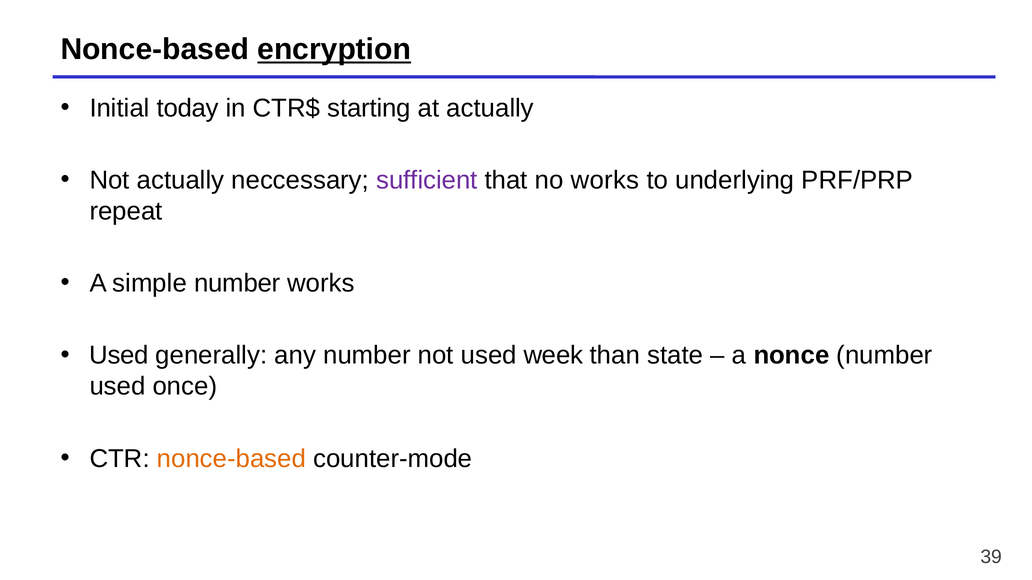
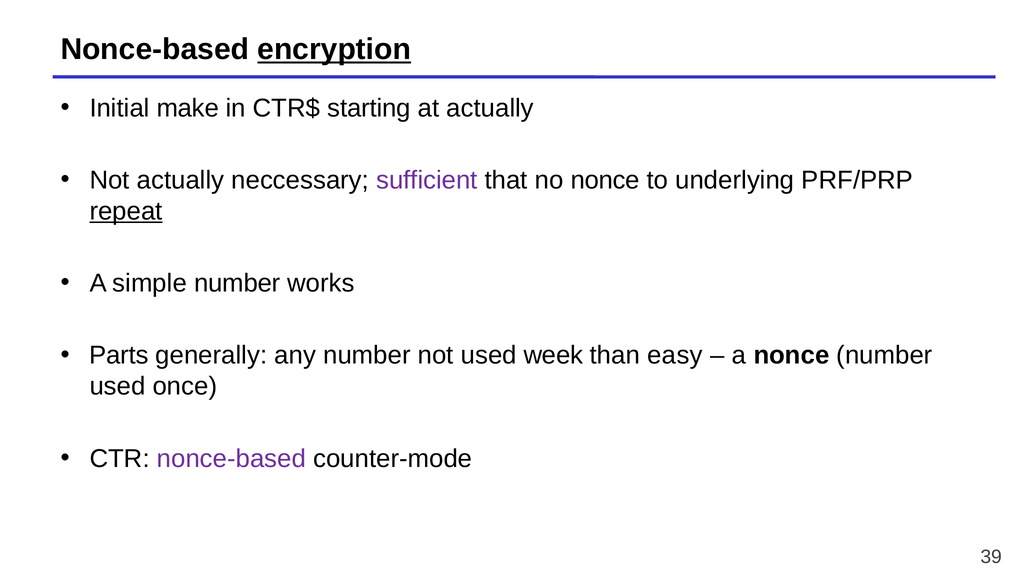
today: today -> make (188, 108)
no works: works -> nonce (605, 180)
repeat underline: none -> present (126, 211)
Used: Used -> Parts (119, 356)
state: state -> easy (675, 356)
nonce-based colour: orange -> purple (231, 459)
